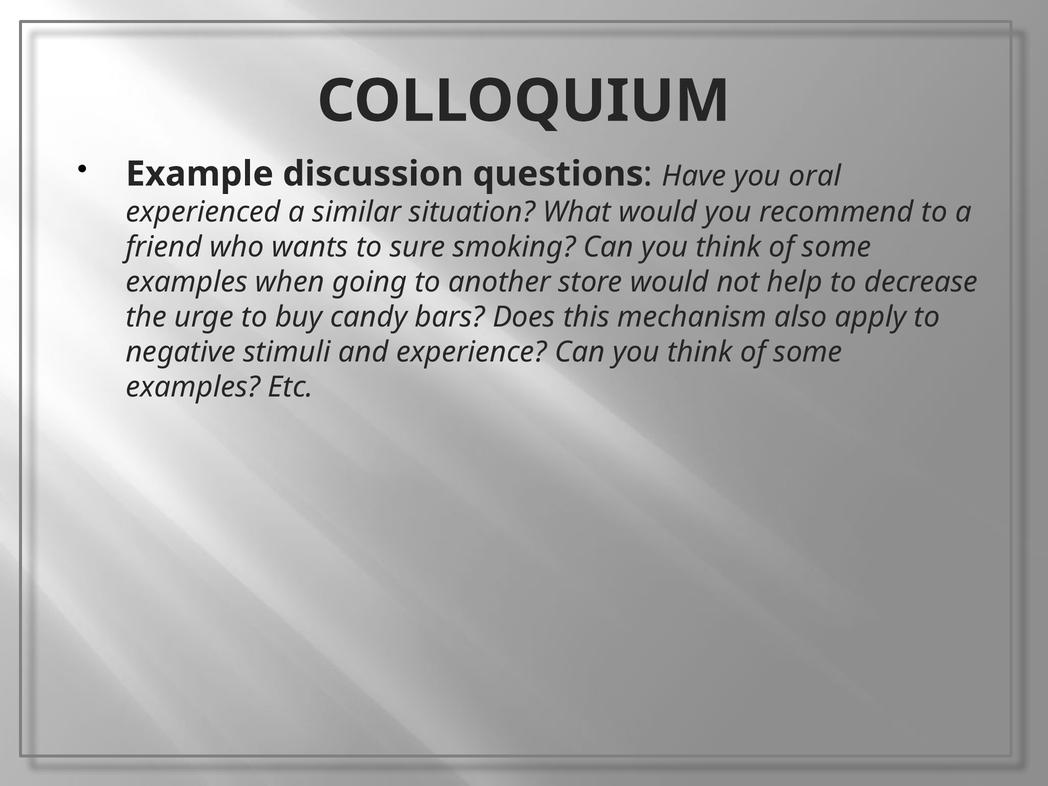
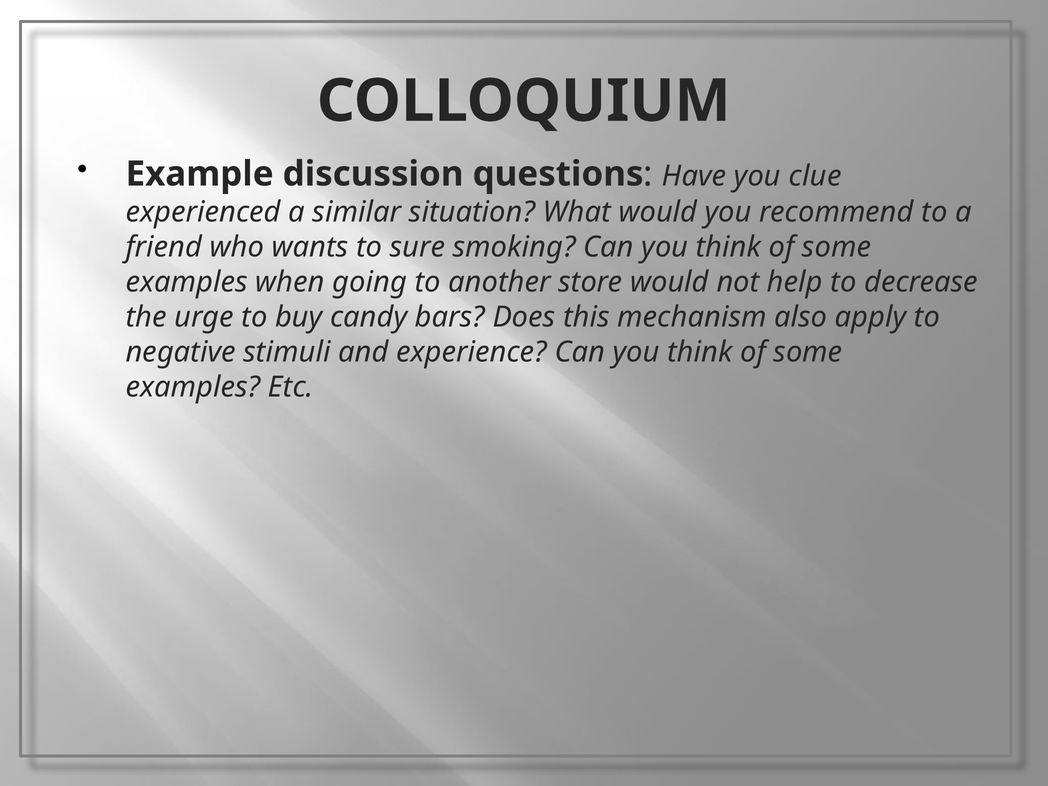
oral: oral -> clue (815, 176)
